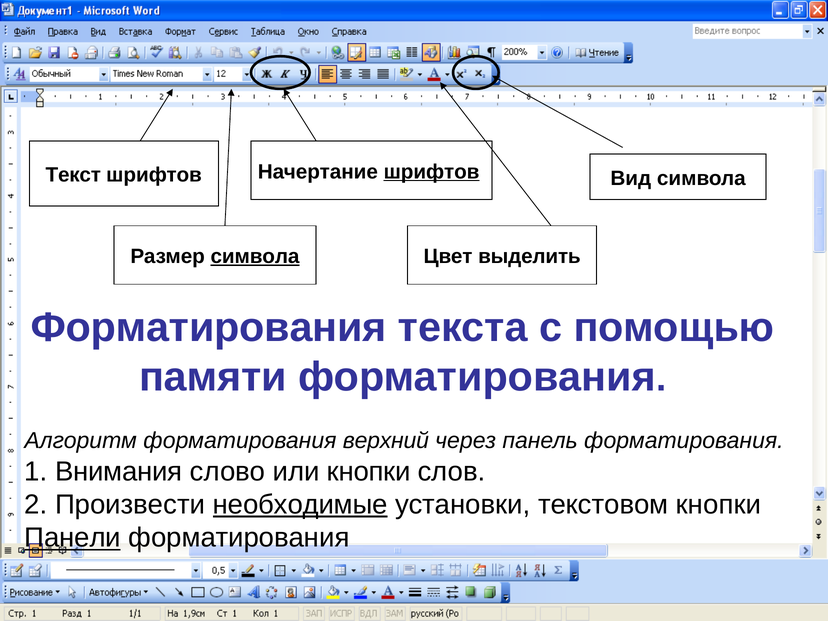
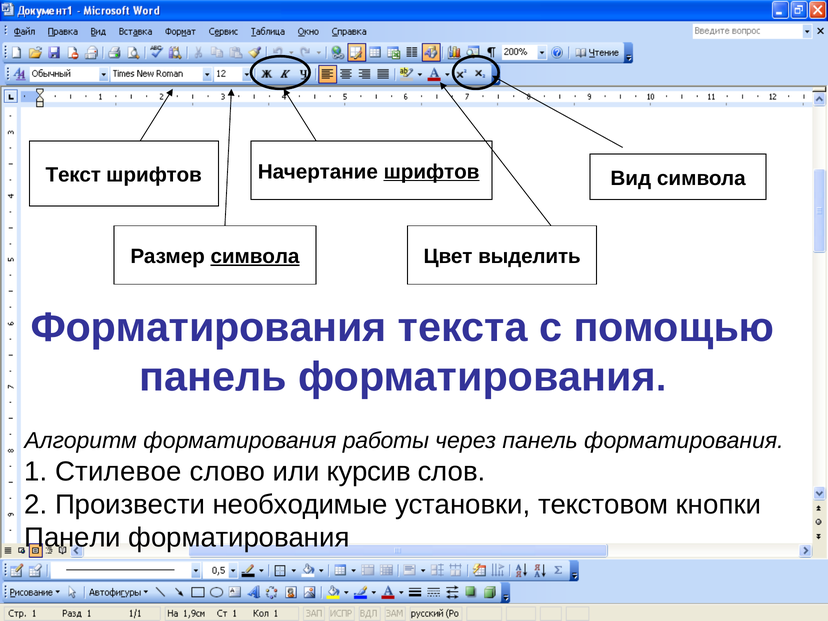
памяти: памяти -> панель (213, 377)
верхний: верхний -> работы (386, 441)
Внимания: Внимания -> Стилевое (118, 471)
или кнопки: кнопки -> курсив (369, 471)
необходимые underline: present -> none (300, 505)
Панели underline: present -> none (73, 538)
